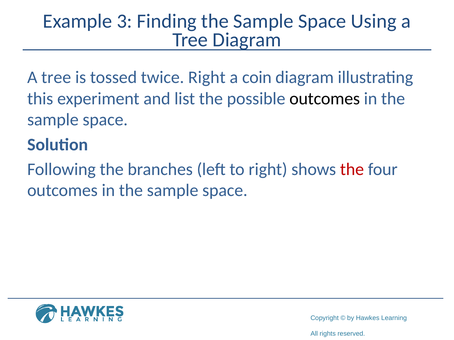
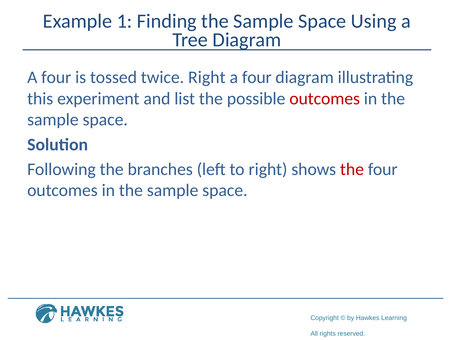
3: 3 -> 1 (125, 21)
tree: tree -> four (56, 78)
coin: coin -> four (257, 78)
outcomes colour: black -> red (325, 99)
